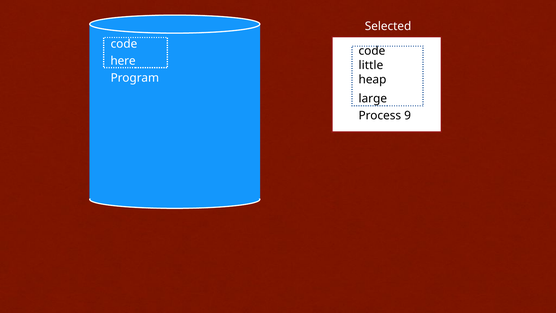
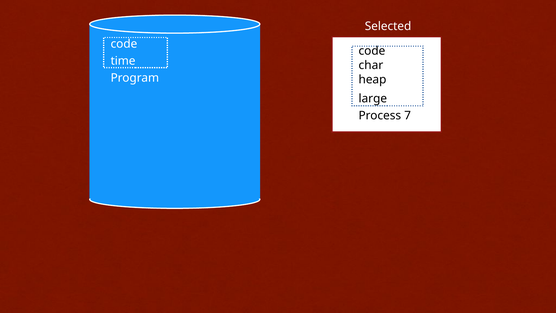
here: here -> time (123, 61)
little: little -> char (371, 65)
9: 9 -> 7 (408, 115)
